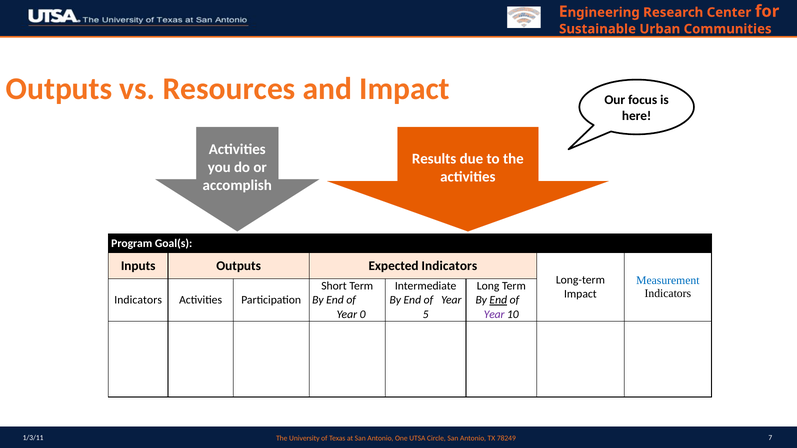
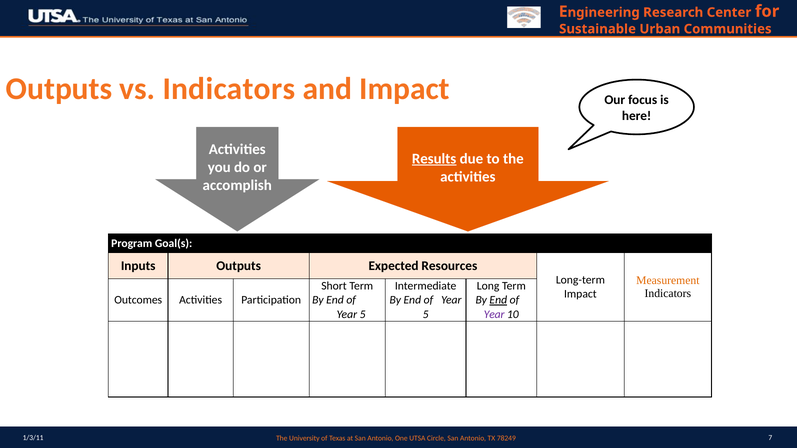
vs Resources: Resources -> Indicators (229, 89)
Results underline: none -> present (434, 159)
Expected Indicators: Indicators -> Resources (449, 266)
Measurement colour: blue -> orange (668, 281)
Indicators: Indicators -> Outcomes (138, 300)
0: 0 -> 5 (363, 314)
